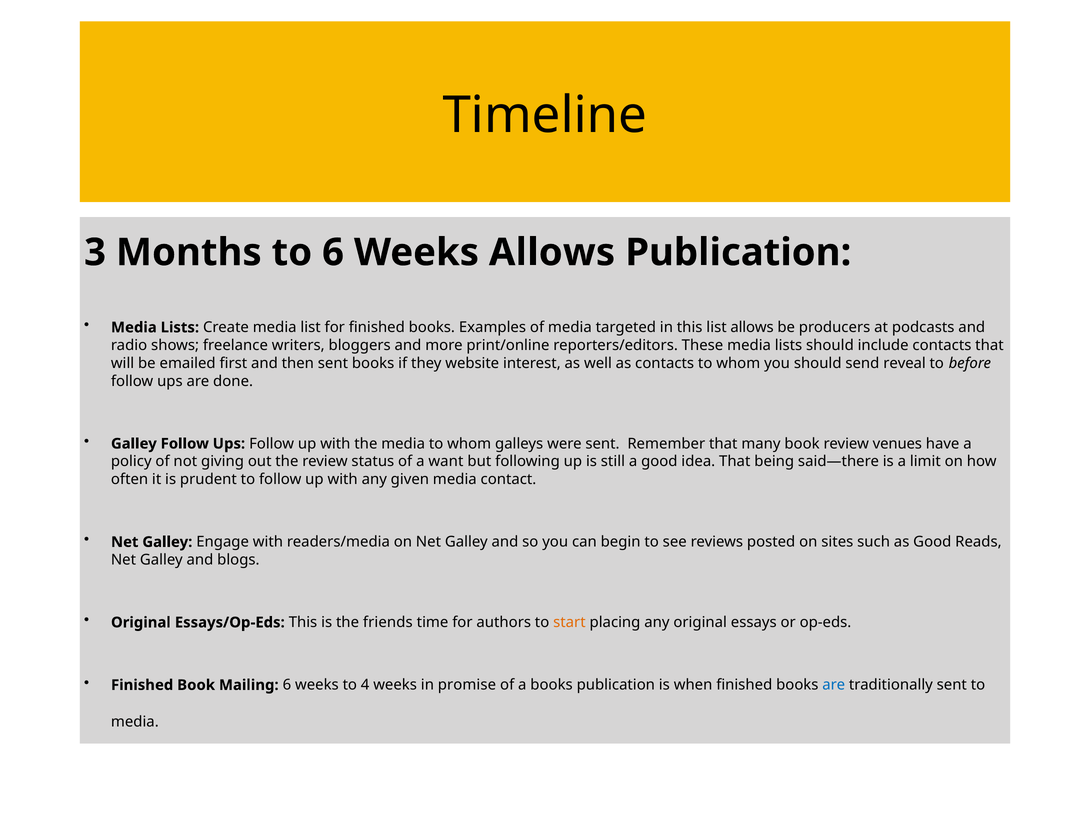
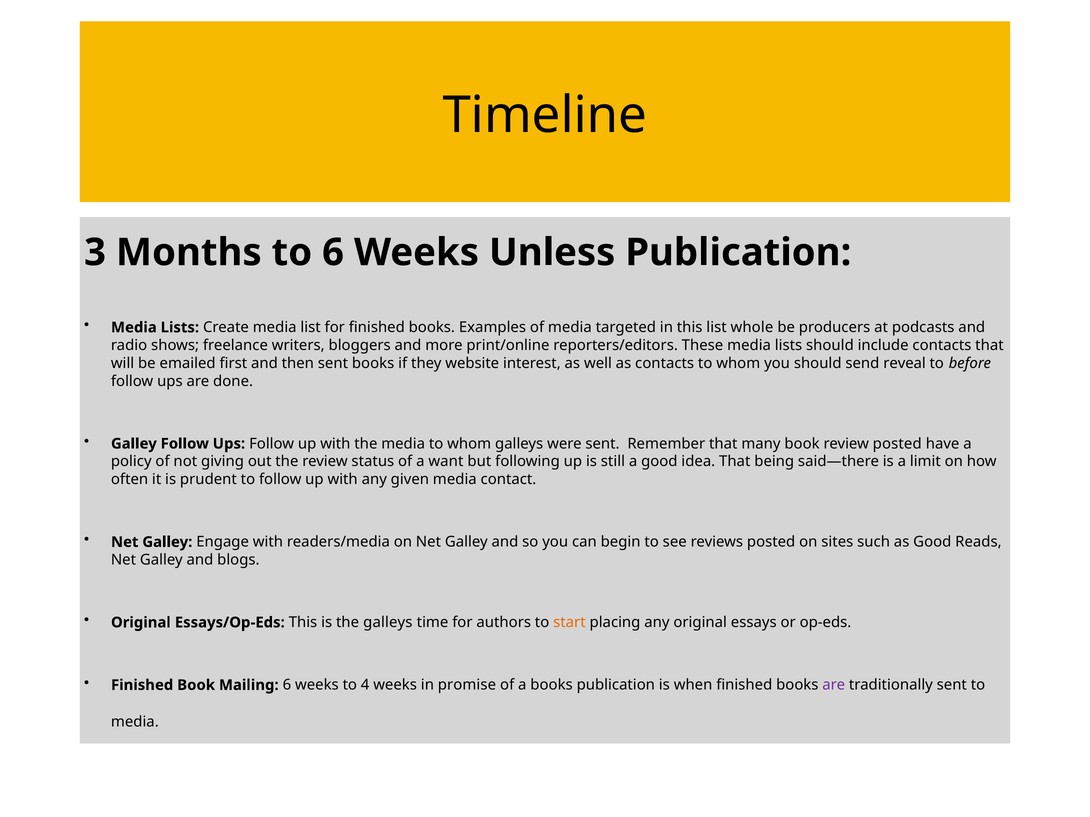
Weeks Allows: Allows -> Unless (552, 253)
list allows: allows -> whole (752, 328)
review venues: venues -> posted (897, 444)
the friends: friends -> galleys (388, 623)
are colour: blue -> purple (834, 685)
